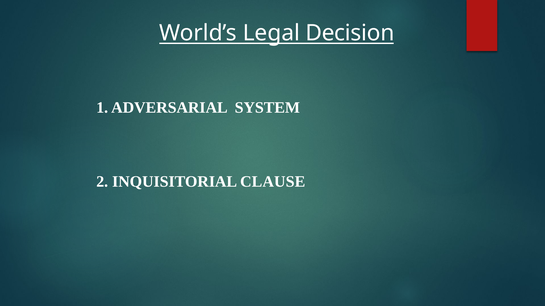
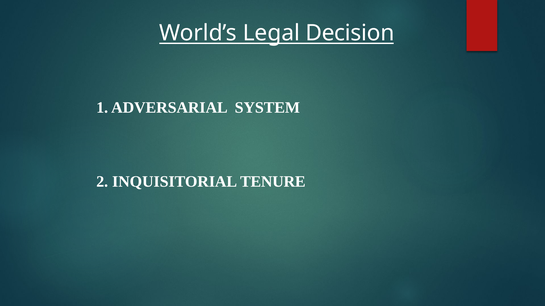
CLAUSE: CLAUSE -> TENURE (273, 182)
